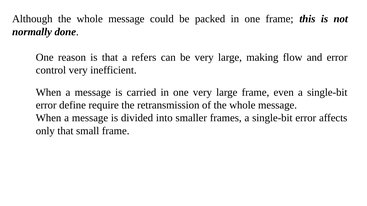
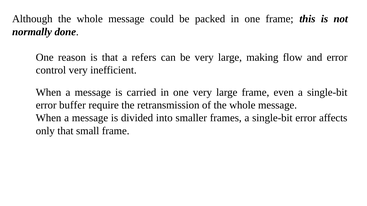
define: define -> buffer (72, 105)
